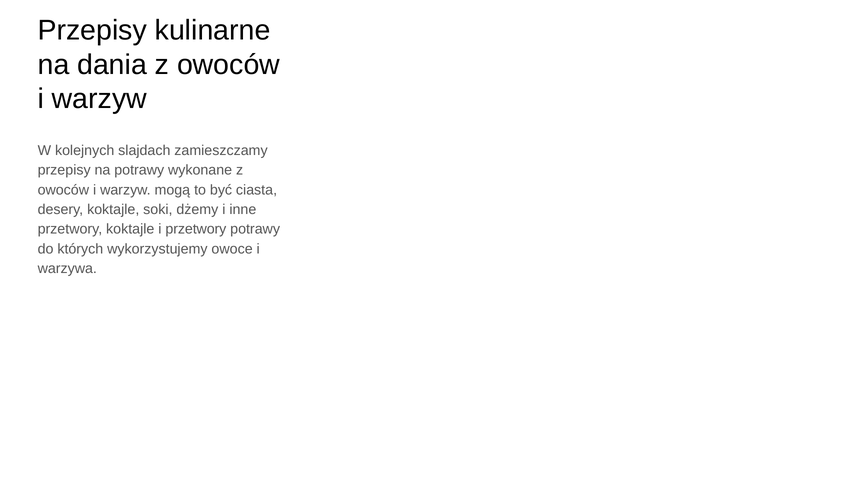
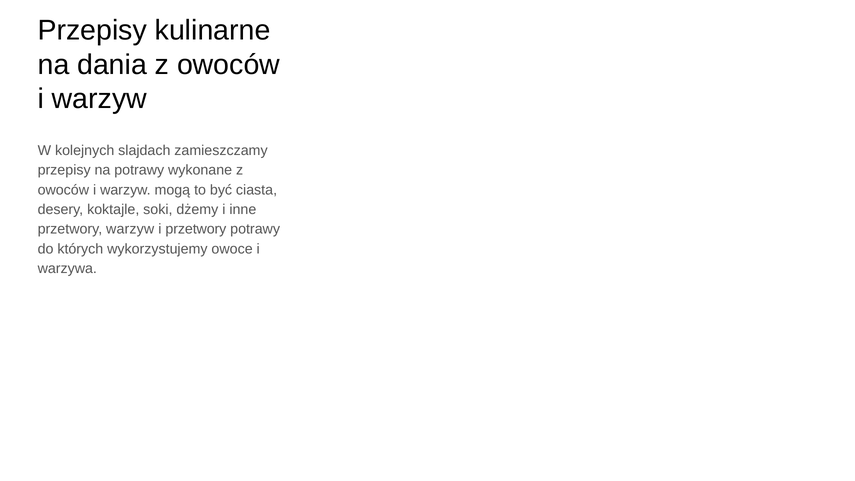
przetwory koktajle: koktajle -> warzyw (130, 229)
